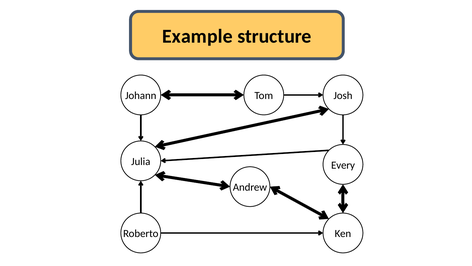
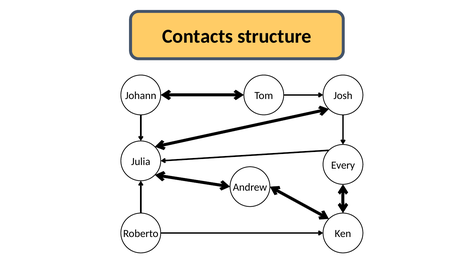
Example: Example -> Contacts (198, 36)
